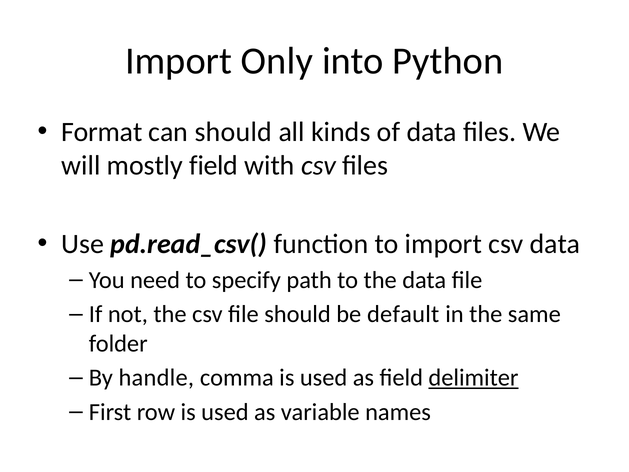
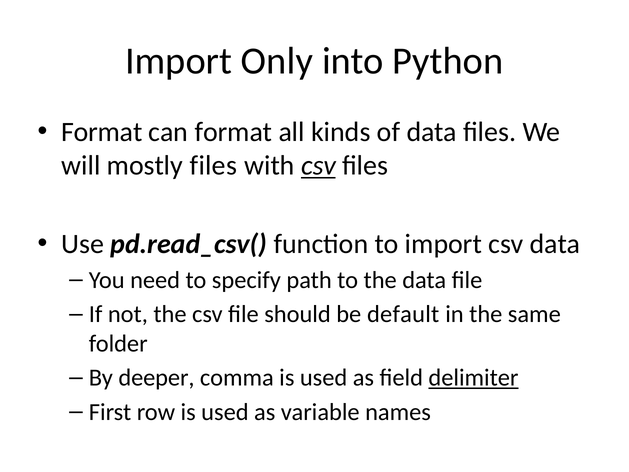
can should: should -> format (233, 132)
mostly field: field -> files (213, 166)
csv underline: none -> present (318, 166)
handle: handle -> deeper (156, 378)
